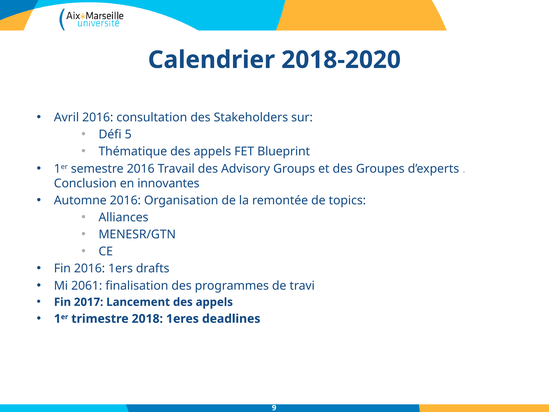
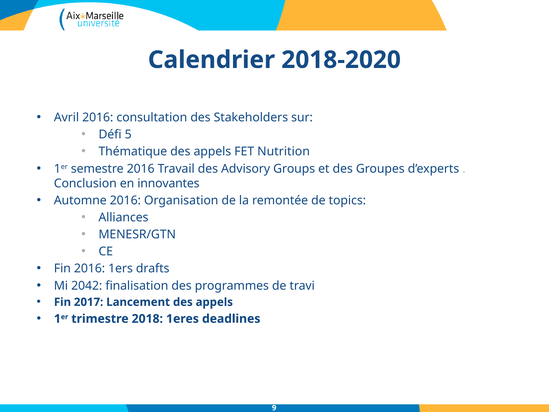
Blueprint: Blueprint -> Nutrition (284, 152)
2061: 2061 -> 2042 (87, 286)
